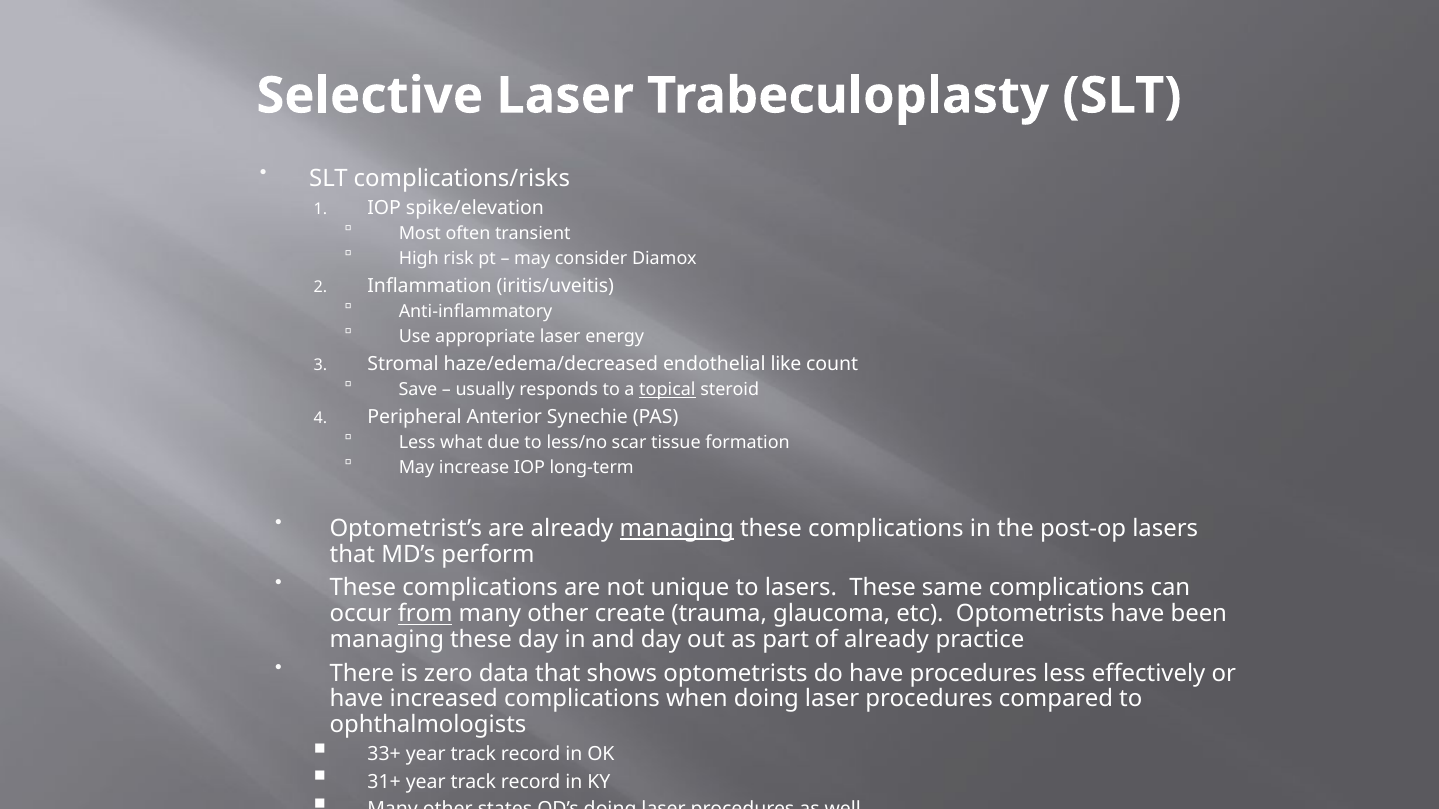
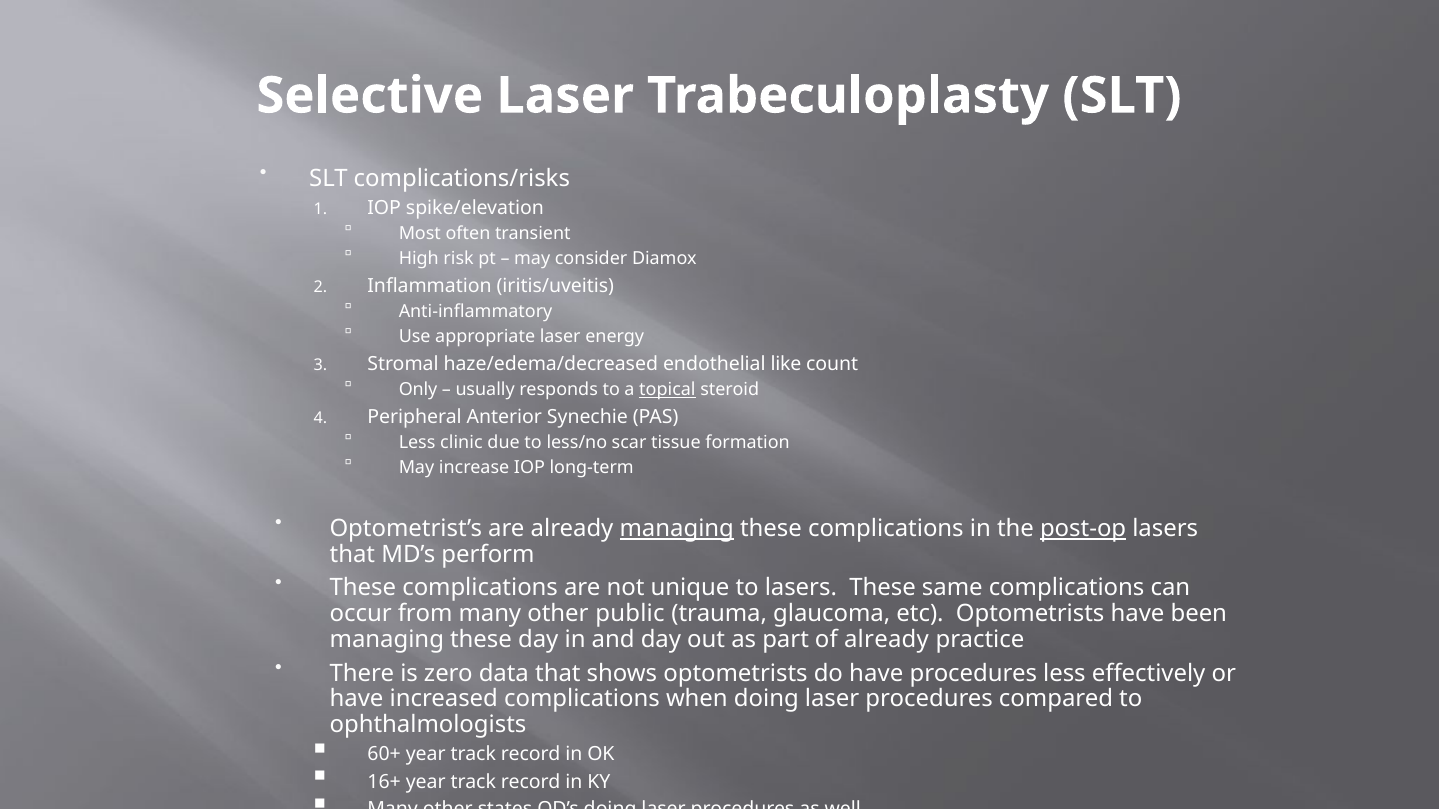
Save: Save -> Only (418, 390)
what: what -> clinic (461, 443)
post-op underline: none -> present (1083, 529)
from underline: present -> none (425, 614)
create: create -> public (630, 614)
33+: 33+ -> 60+ (384, 755)
31+: 31+ -> 16+ (384, 782)
